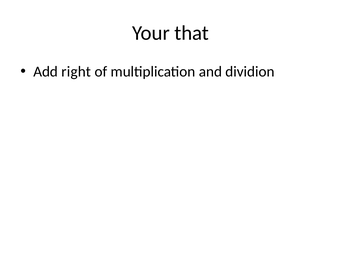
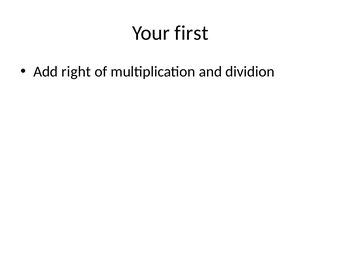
that: that -> first (192, 33)
